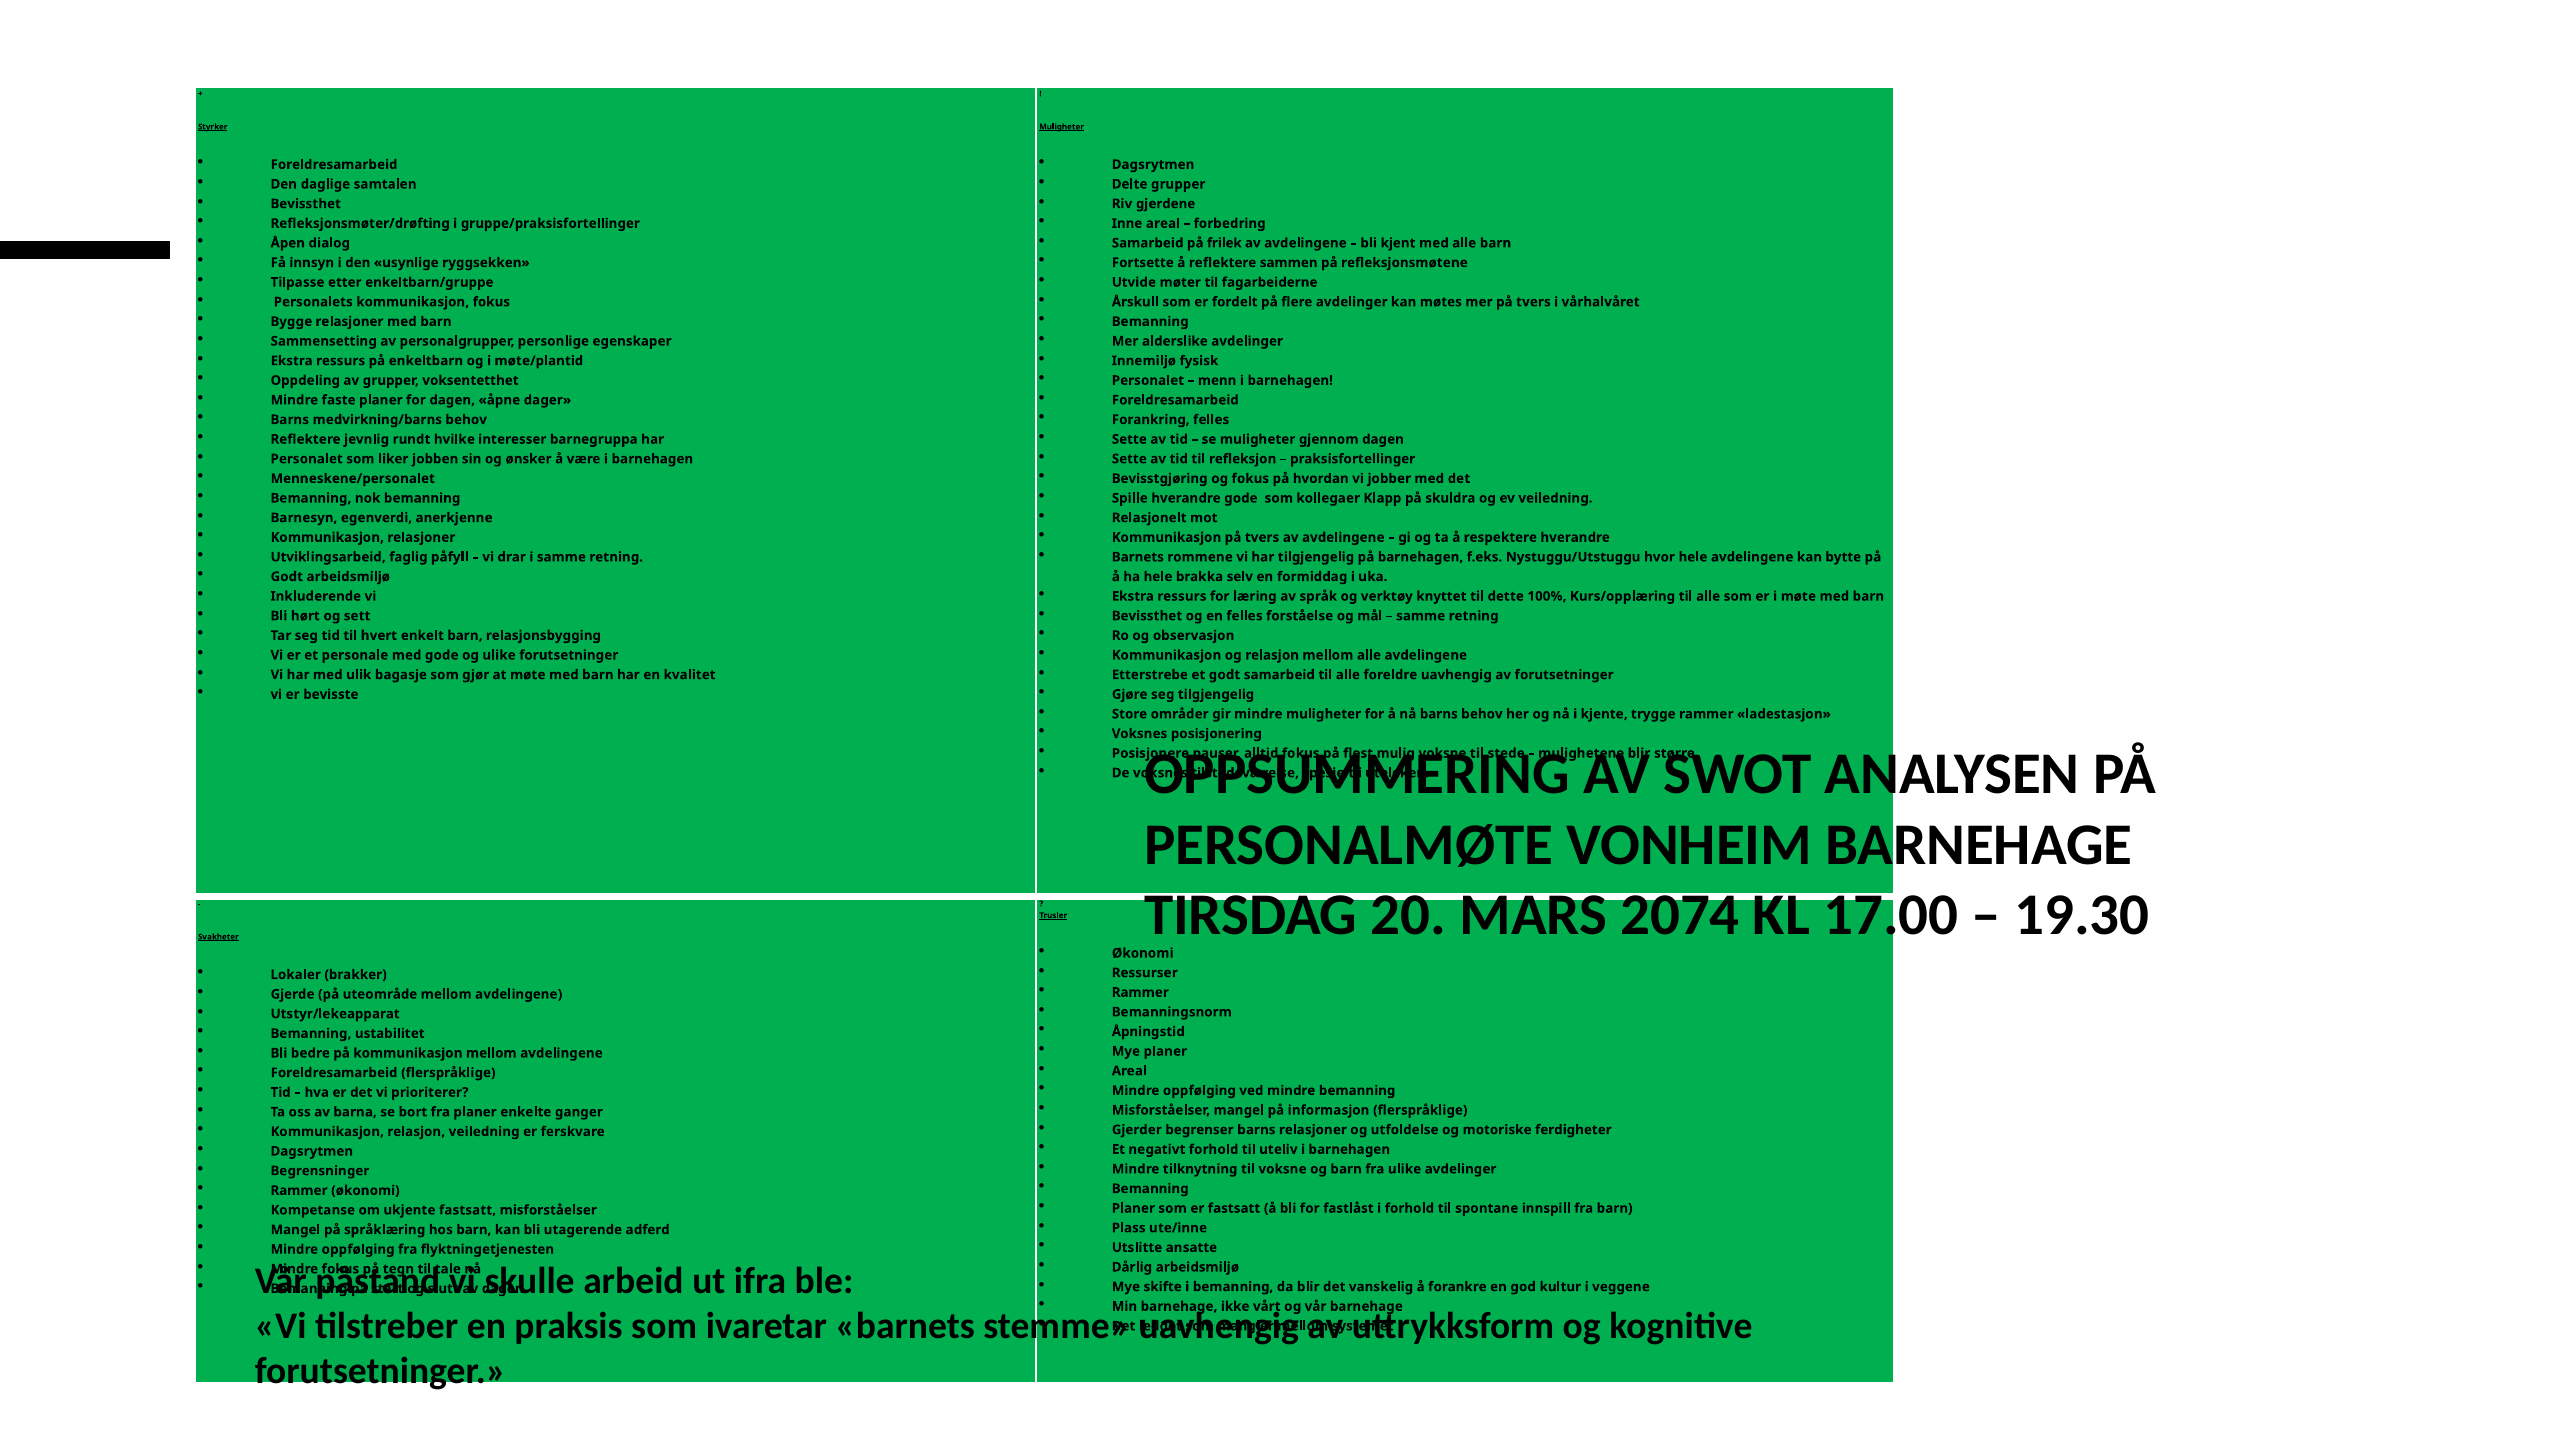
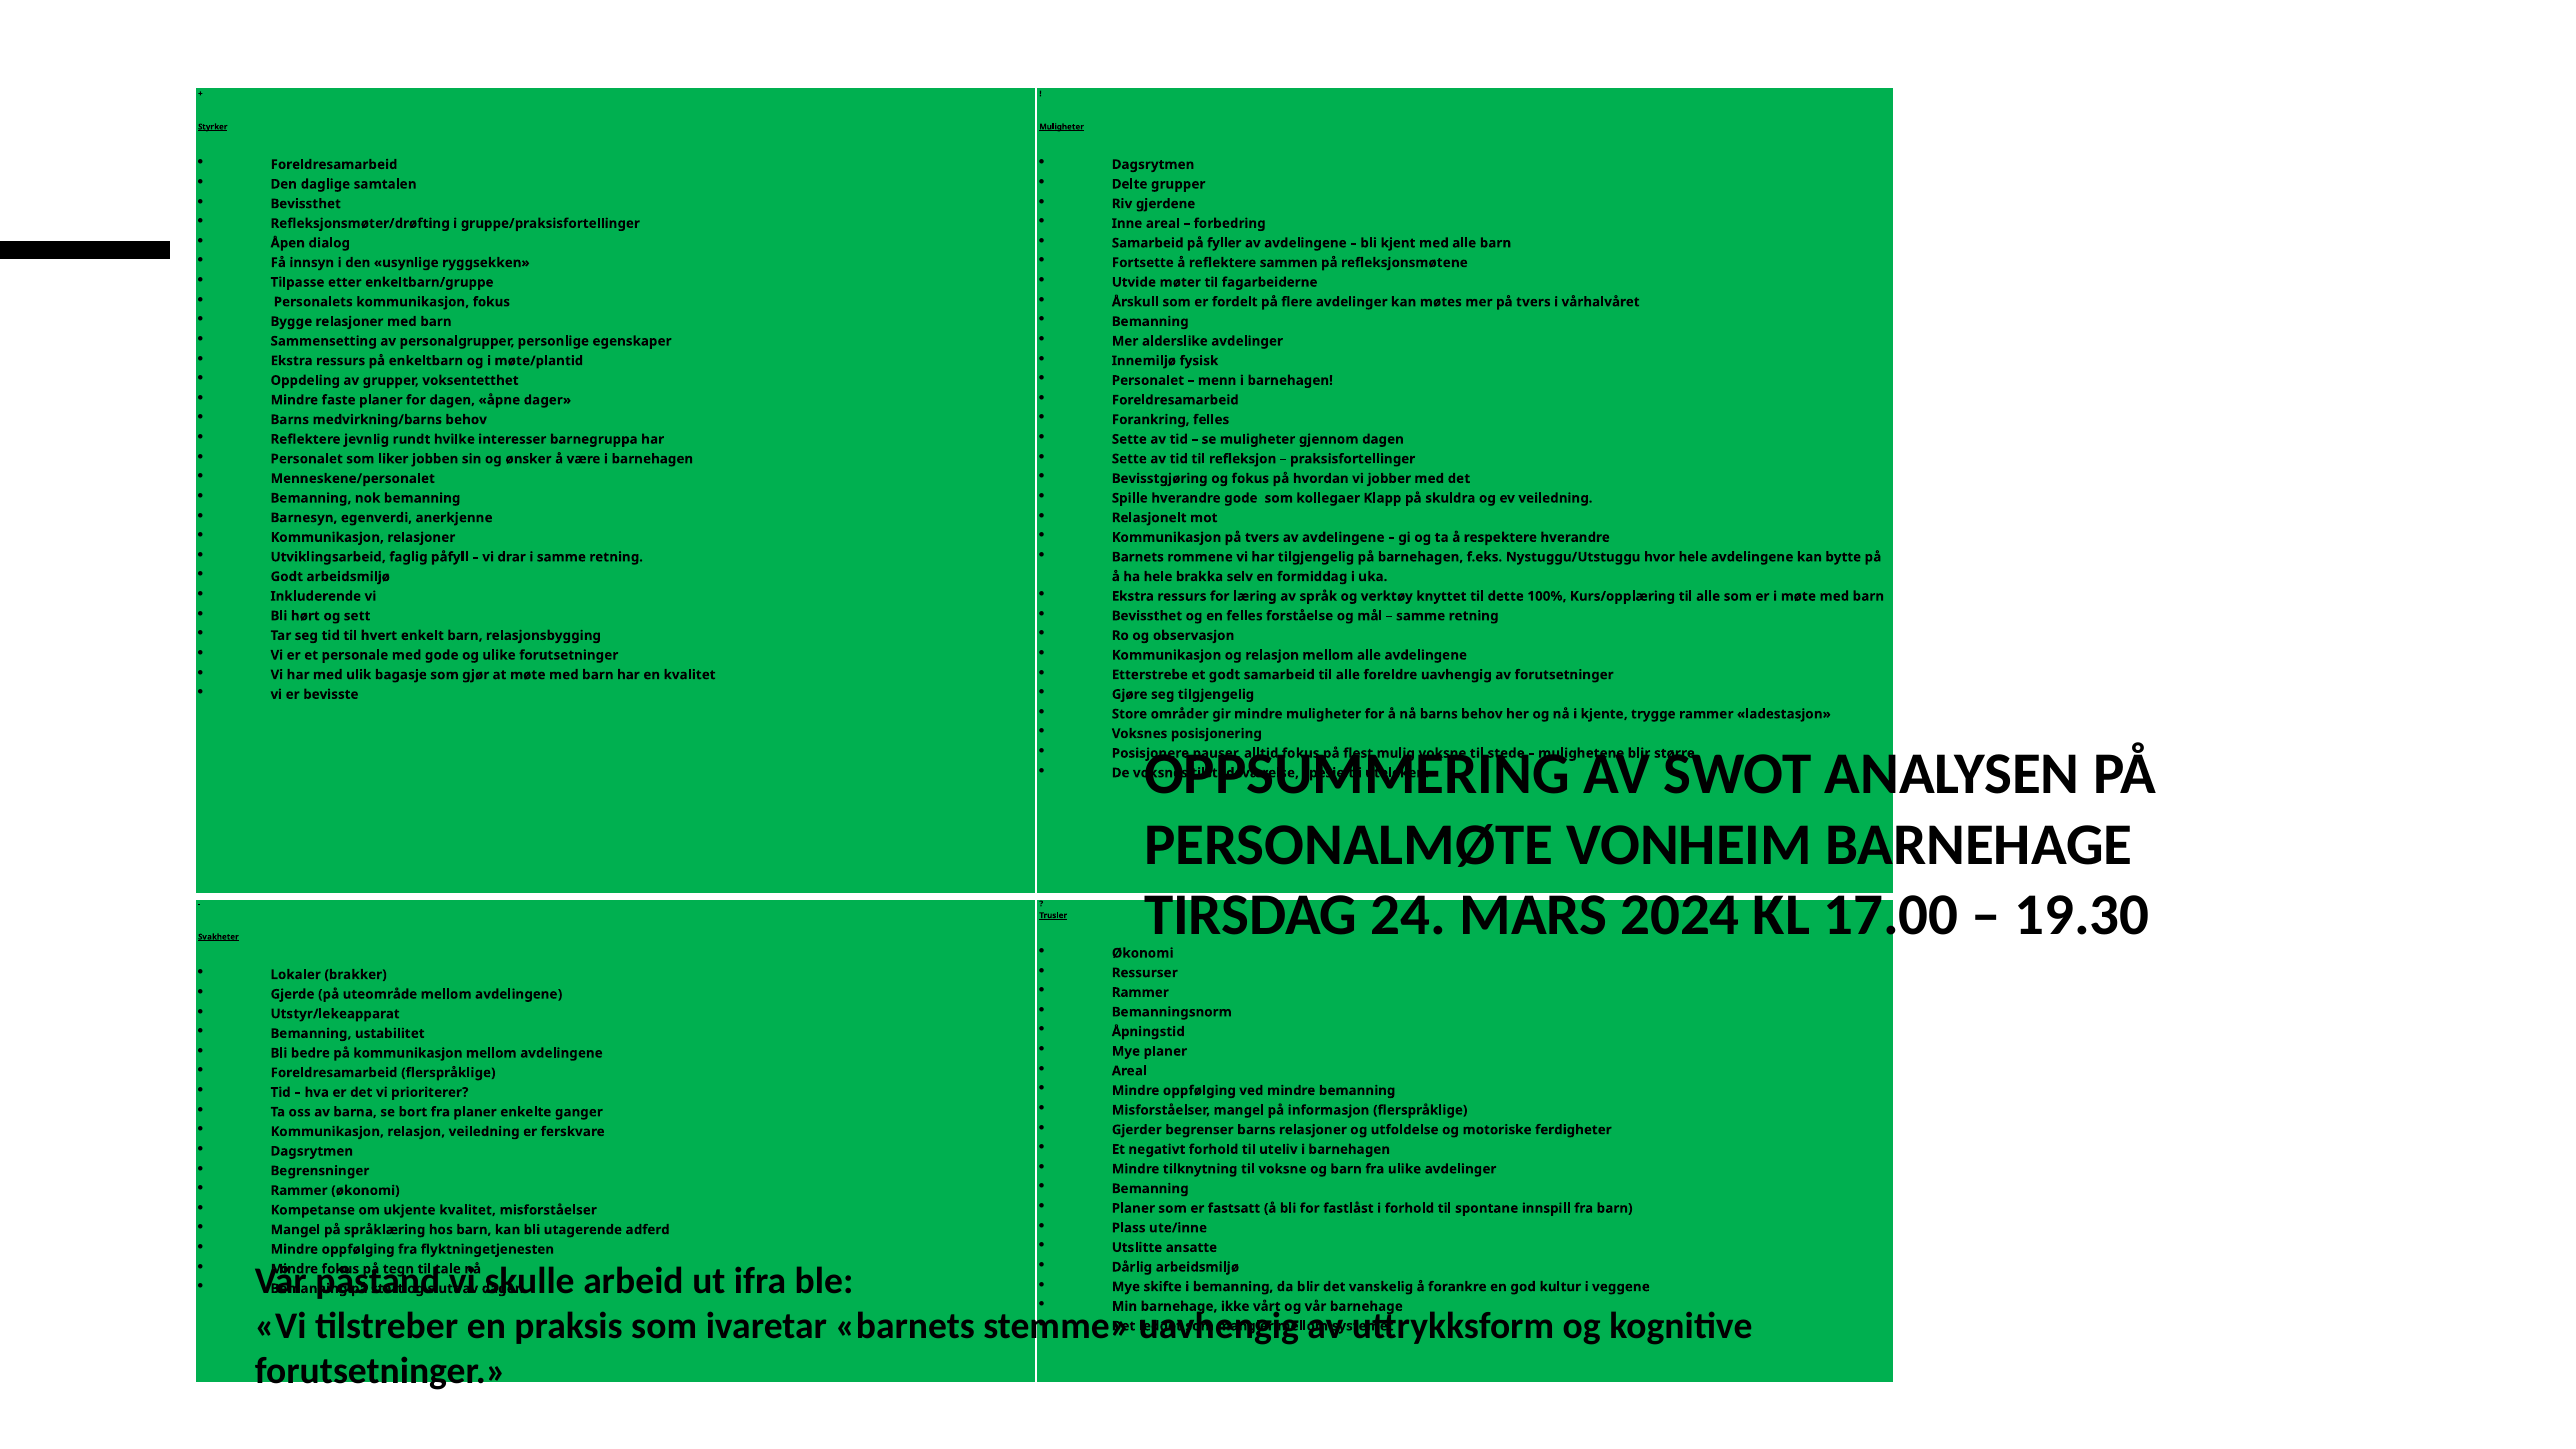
frilek: frilek -> fyller (1224, 243)
20: 20 -> 24 (1409, 915)
2074: 2074 -> 2024 (1680, 915)
ukjente fastsatt: fastsatt -> kvalitet (468, 1210)
